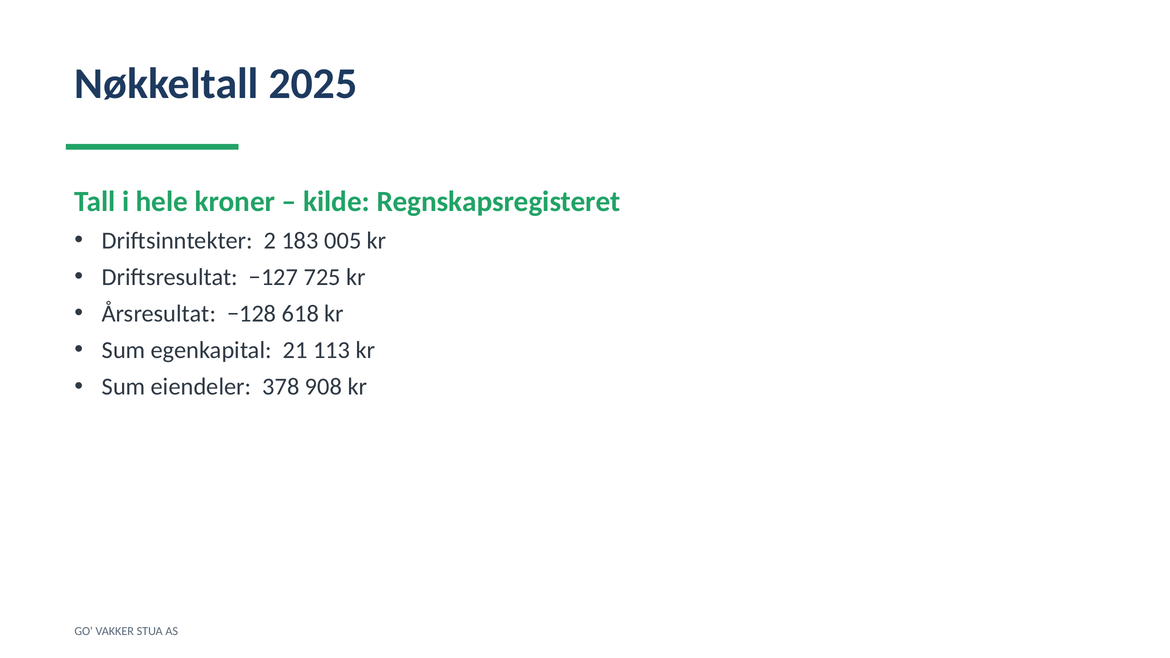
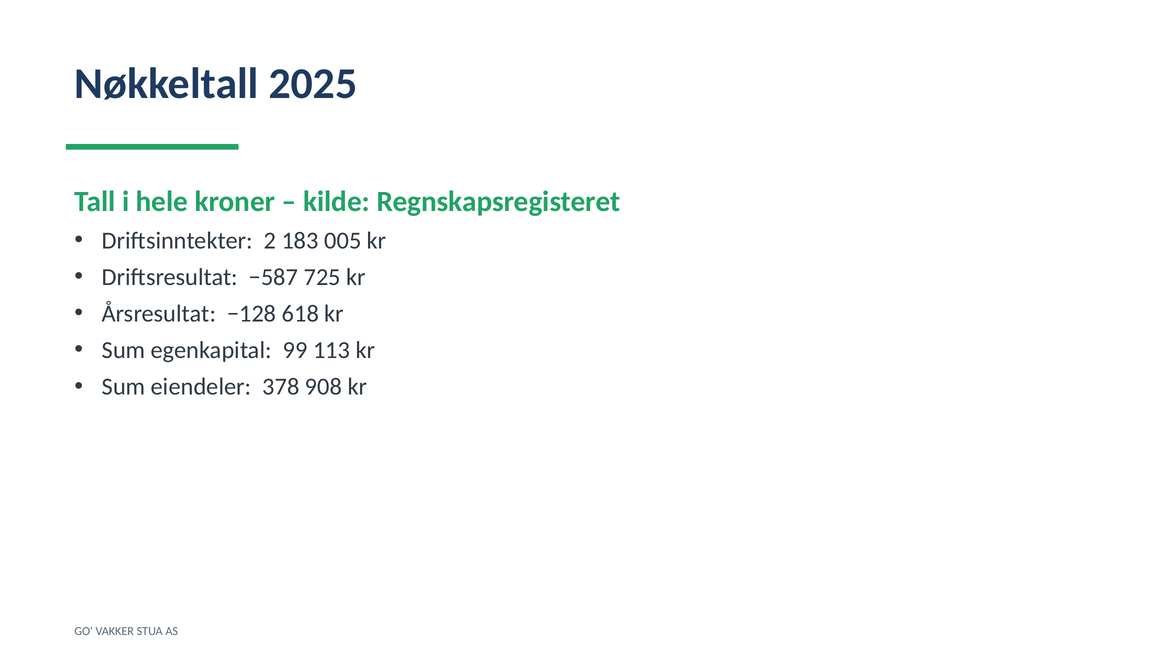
−127: −127 -> −587 (274, 277)
21: 21 -> 99 (295, 350)
